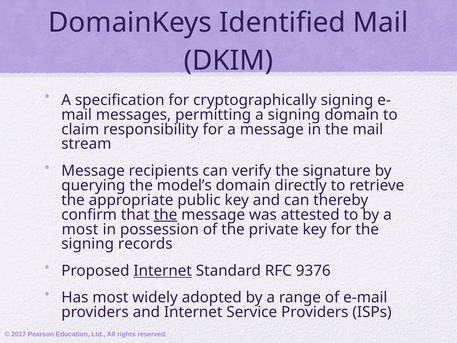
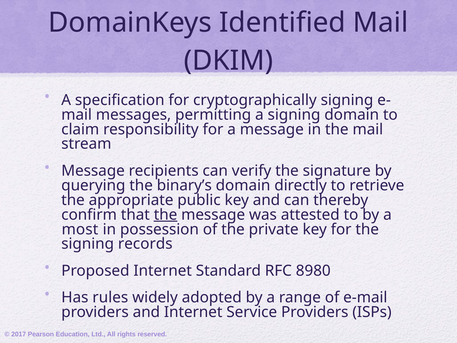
model’s: model’s -> binary’s (184, 185)
Internet underline: present -> none (163, 271)
9376: 9376 -> 8980 (313, 271)
Has most: most -> rules (110, 297)
